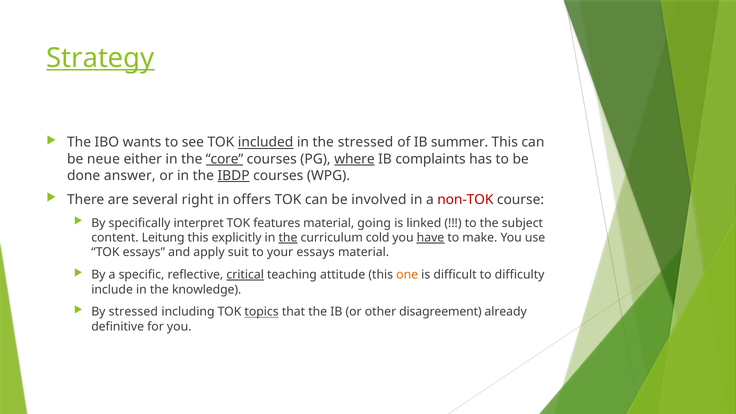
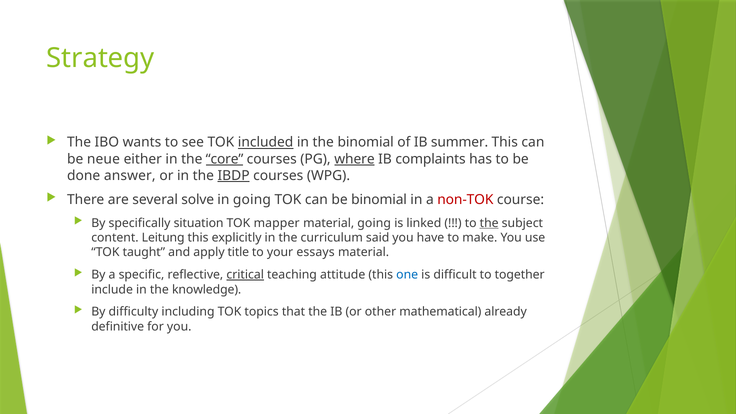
Strategy underline: present -> none (100, 58)
the stressed: stressed -> binomial (366, 142)
right: right -> solve (198, 200)
in offers: offers -> going (252, 200)
be involved: involved -> binomial (379, 200)
interpret: interpret -> situation (199, 223)
features: features -> mapper (277, 223)
the underline: none -> present (489, 223)
the underline: present -> none (288, 238)
cold: cold -> said (378, 238)
have underline: present -> none (430, 238)
TOK essays: essays -> taught (144, 252)
suit: suit -> title (238, 252)
one colour: orange -> blue (407, 275)
difficulty: difficulty -> together (520, 275)
By stressed: stressed -> difficulty (133, 312)
topics underline: present -> none (262, 312)
disagreement: disagreement -> mathematical (440, 312)
